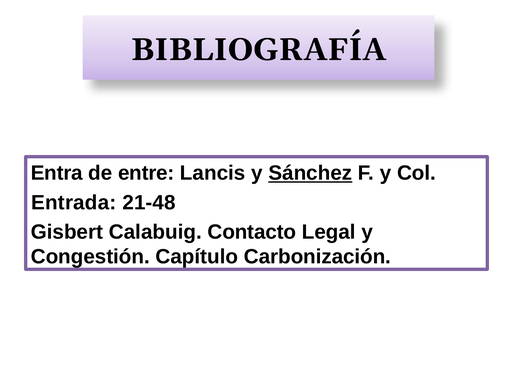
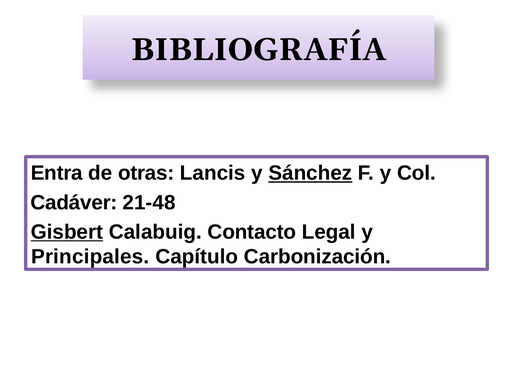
entre: entre -> otras (146, 173)
Entrada: Entrada -> Cadáver (74, 202)
Gisbert underline: none -> present (67, 232)
Congestión: Congestión -> Principales (90, 257)
